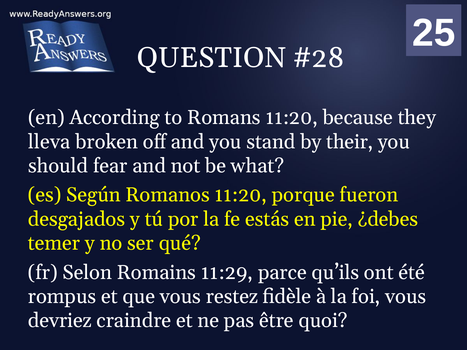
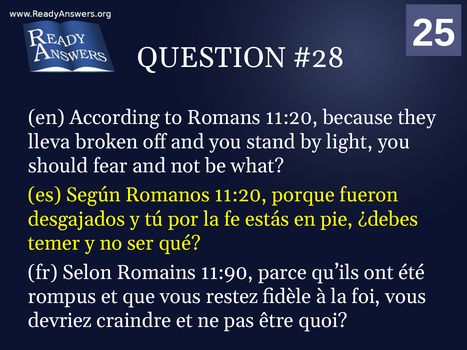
their: their -> light (350, 142)
11:29: 11:29 -> 11:90 (227, 273)
